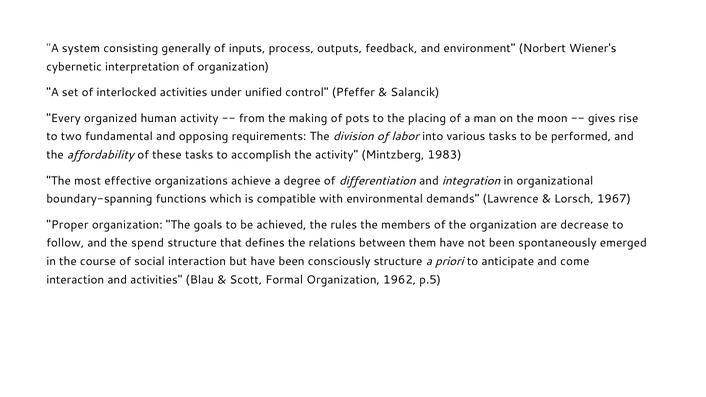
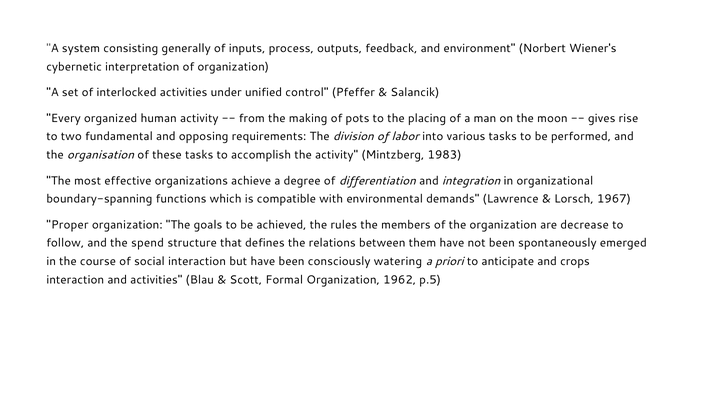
affordability: affordability -> organisation (101, 155)
consciously structure: structure -> watering (398, 261)
come: come -> crops (575, 261)
